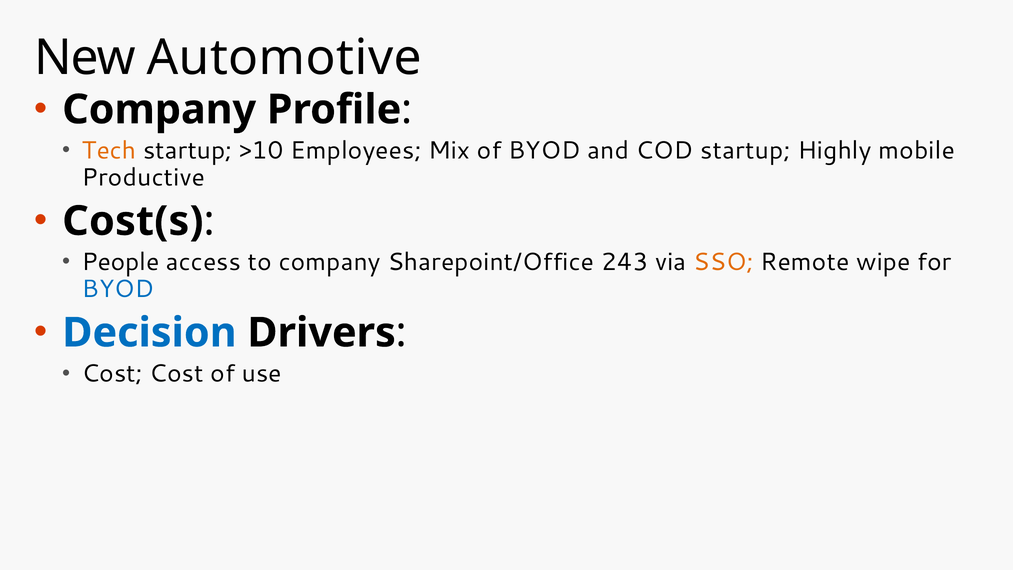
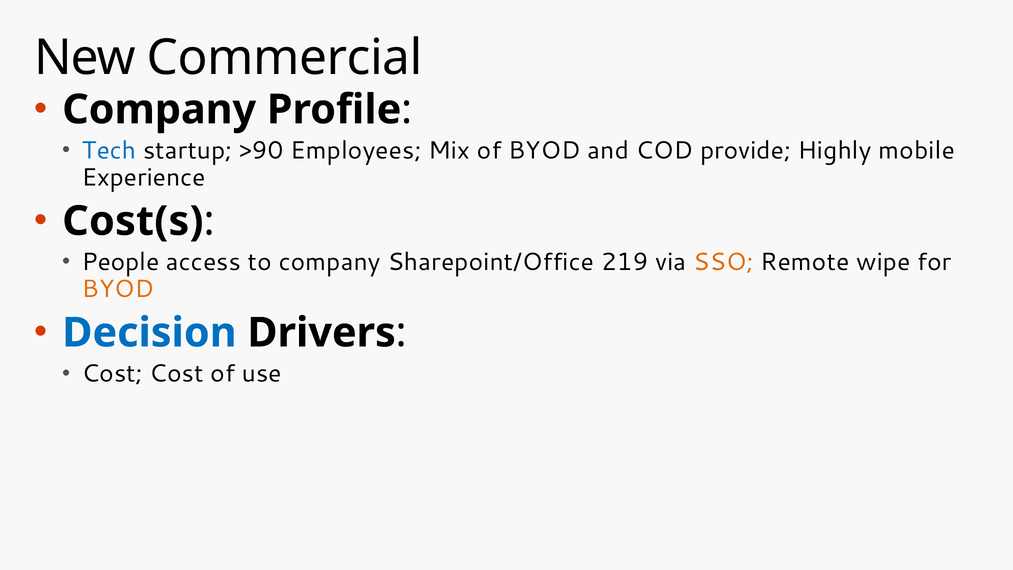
Automotive: Automotive -> Commercial (285, 58)
Tech colour: orange -> blue (109, 150)
>10: >10 -> >90 (261, 150)
COD startup: startup -> provide (745, 150)
Productive: Productive -> Experience (144, 177)
243: 243 -> 219 (625, 262)
BYOD colour: blue -> orange (118, 289)
